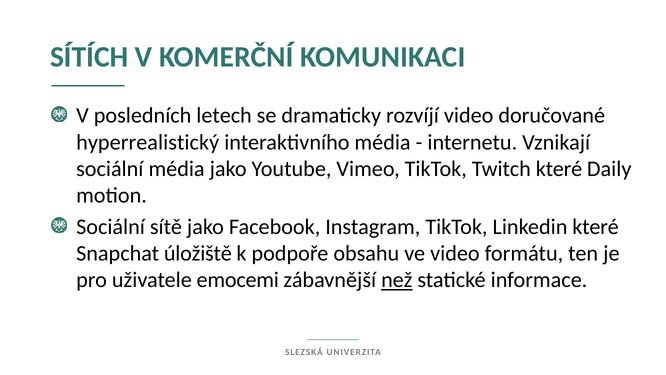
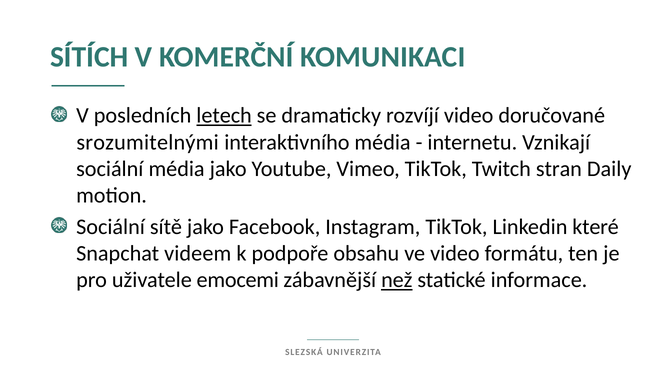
letech underline: none -> present (224, 116)
hyperrealistický: hyperrealistický -> srozumitelnými (148, 142)
Twitch které: které -> stran (559, 169)
úložiště: úložiště -> videem (198, 253)
